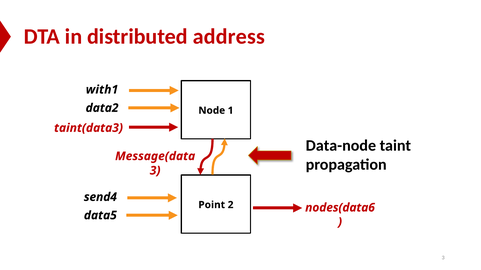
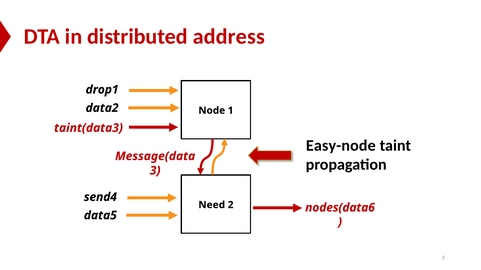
with1: with1 -> drop1 (102, 90)
Data-node: Data-node -> Easy-node (341, 146)
Point: Point -> Need (212, 205)
